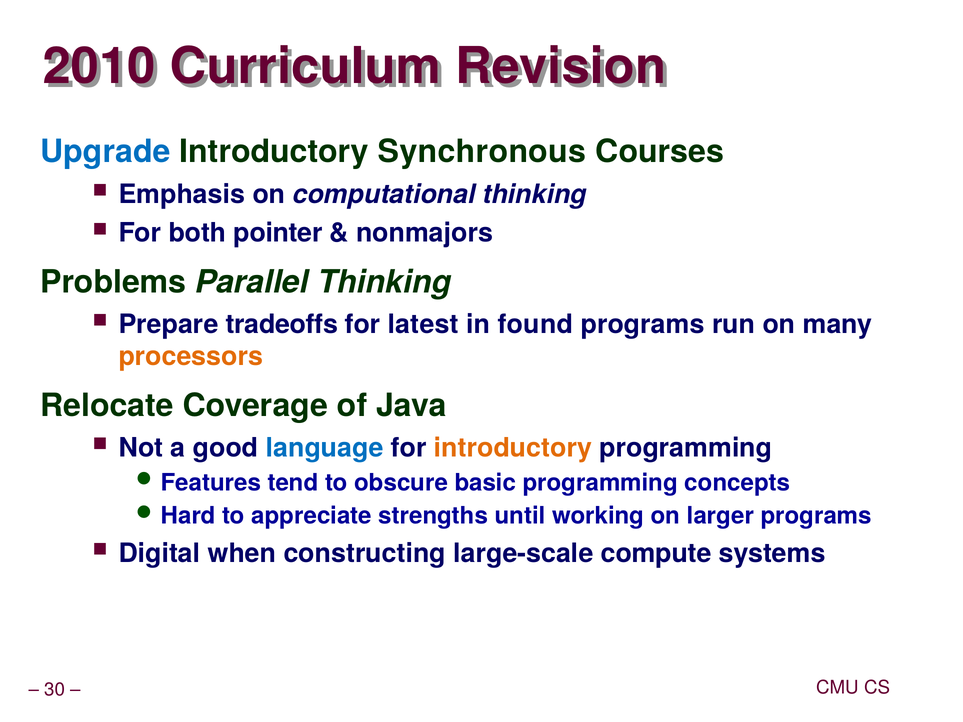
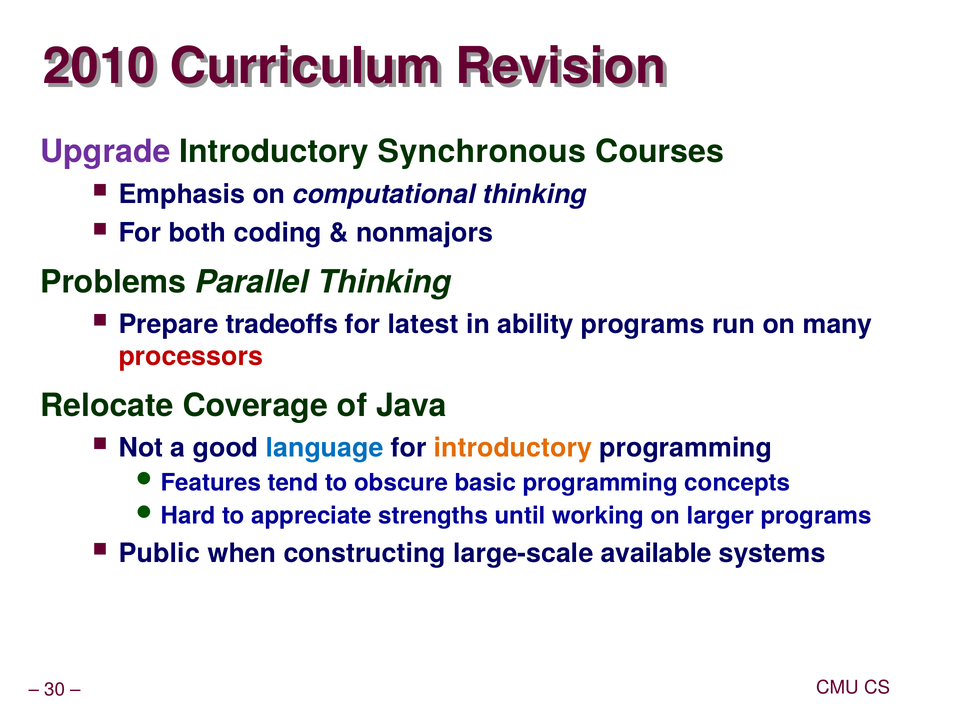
Upgrade colour: blue -> purple (105, 152)
pointer: pointer -> coding (278, 233)
found: found -> ability (536, 325)
processors colour: orange -> red (191, 357)
Digital: Digital -> Public (159, 554)
compute: compute -> available (656, 554)
